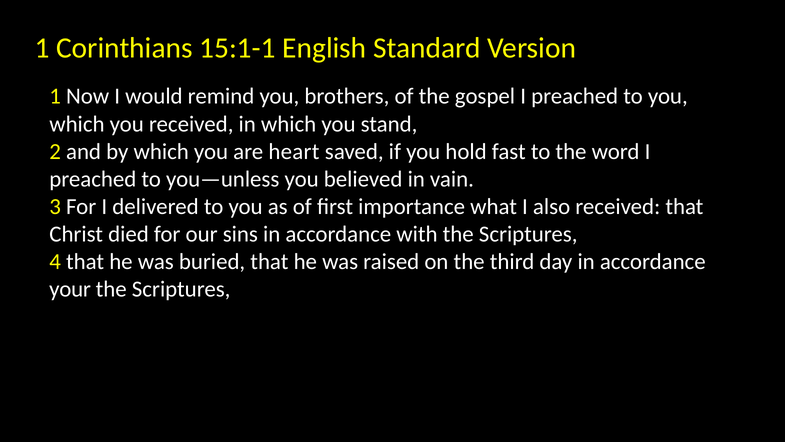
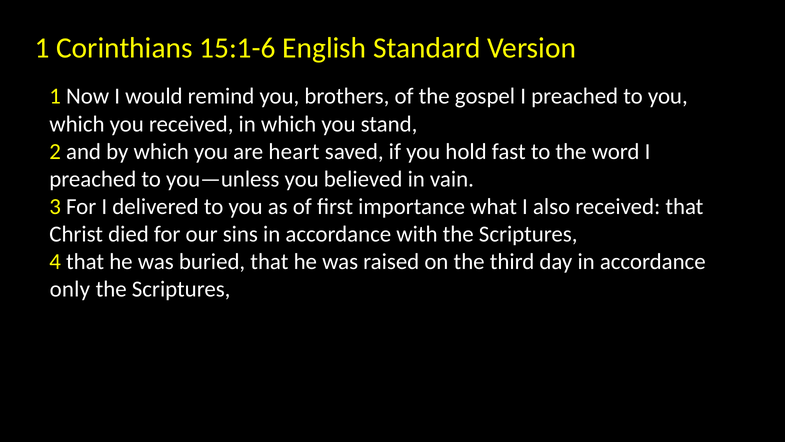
15:1-1: 15:1-1 -> 15:1-6 (237, 48)
your: your -> only (70, 289)
